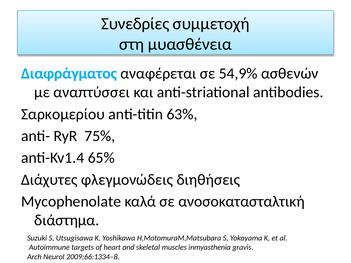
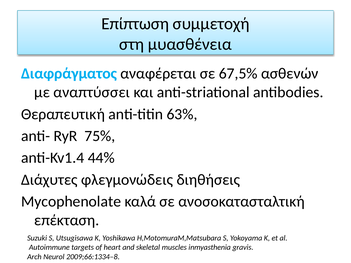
Συνεδρίες: Συνεδρίες -> Επίπτωση (135, 24)
54,9%: 54,9% -> 67,5% (238, 74)
Σαρκομερίου: Σαρκομερίου -> Θεραπευτική (63, 114)
65%: 65% -> 44% (101, 158)
διάστημα: διάστημα -> επέκταση (67, 220)
